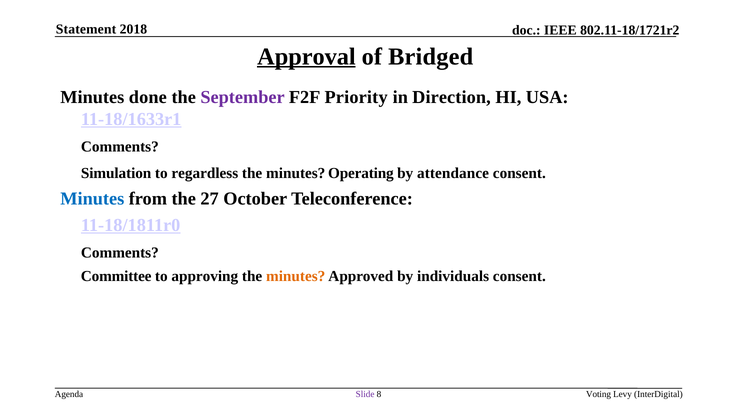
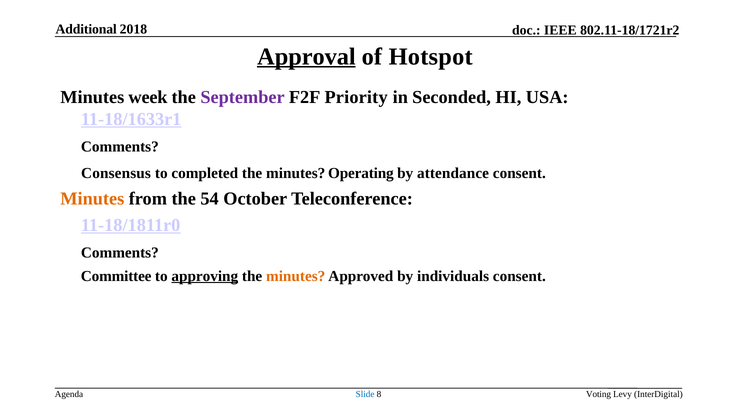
Statement: Statement -> Additional (86, 29)
Bridged: Bridged -> Hotspot (431, 57)
done: done -> week (148, 97)
Direction: Direction -> Seconded (452, 97)
Simulation: Simulation -> Consensus (116, 173)
regardless: regardless -> completed (205, 173)
Minutes colour: blue -> orange (92, 199)
27: 27 -> 54 (210, 199)
approving underline: none -> present (205, 276)
Slide colour: purple -> blue (365, 394)
